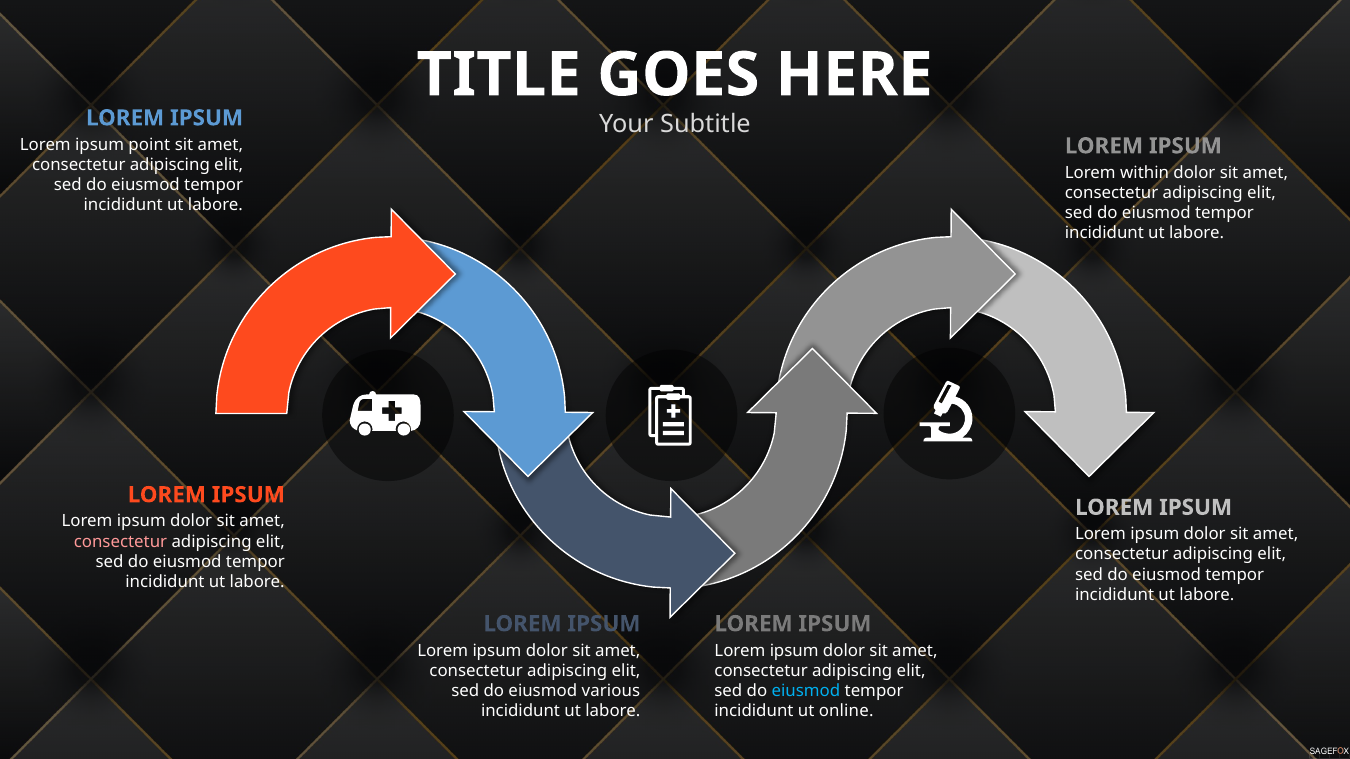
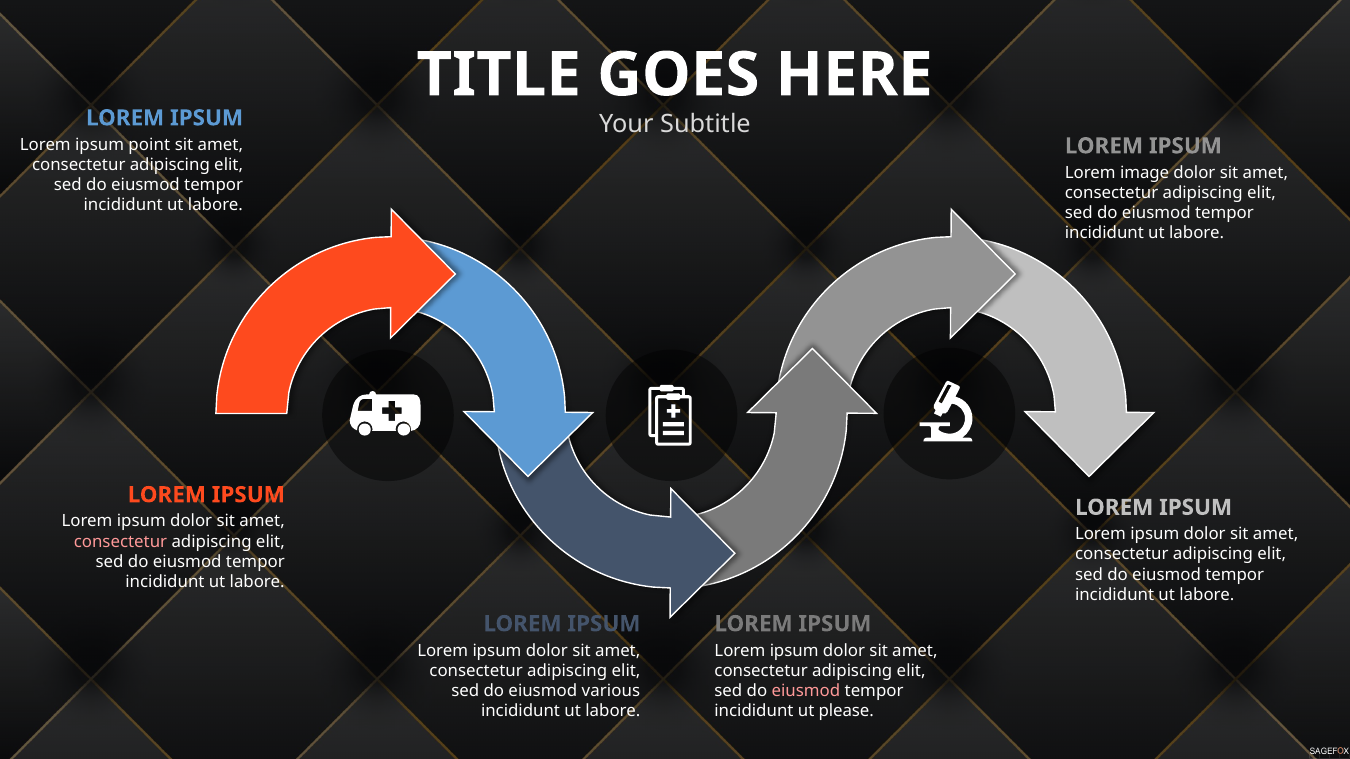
within: within -> image (1145, 173)
eiusmod colour: light blue -> pink (806, 691)
online: online -> please (846, 712)
